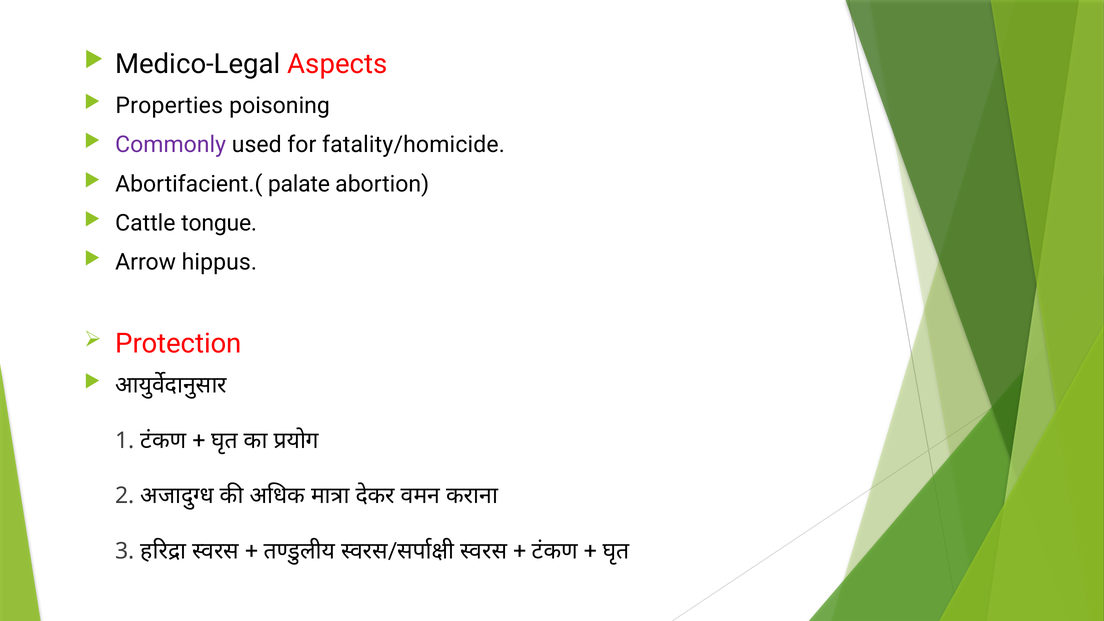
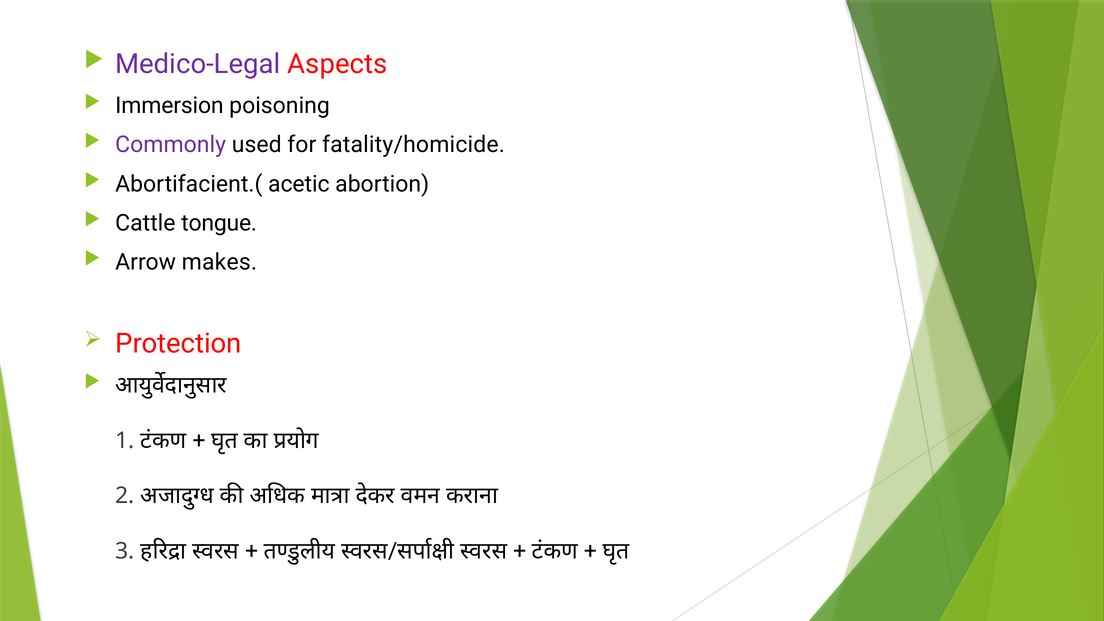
Medico-Legal colour: black -> purple (198, 64)
Properties: Properties -> Immersion (169, 106)
palate: palate -> acetic (299, 184)
hippus: hippus -> makes (219, 262)
